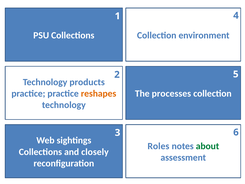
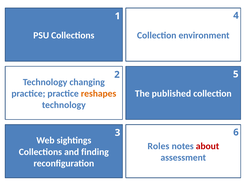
products: products -> changing (87, 82)
processes: processes -> published (171, 93)
about colour: green -> red (207, 146)
closely: closely -> finding (95, 152)
